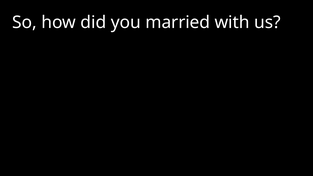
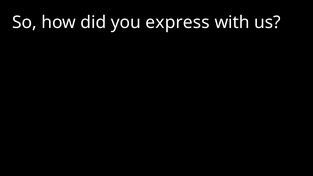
married: married -> express (178, 22)
